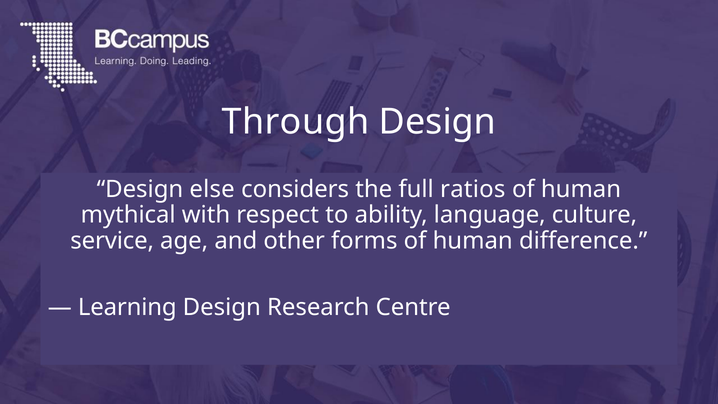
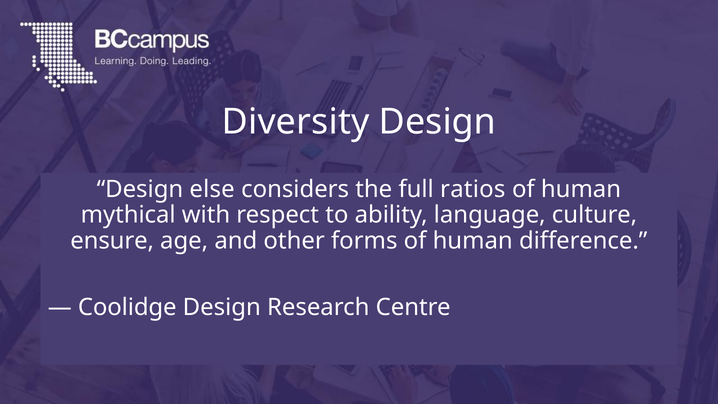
Through: Through -> Diversity (296, 122)
service: service -> ensure (112, 241)
Learning: Learning -> Coolidge (127, 307)
